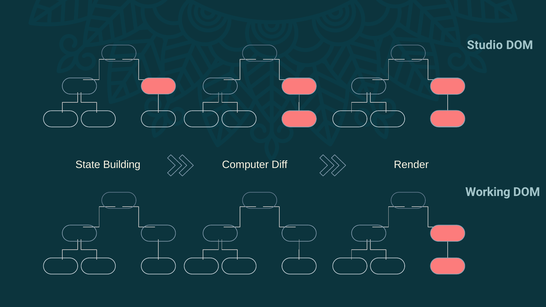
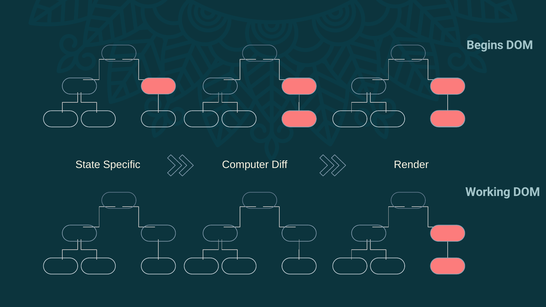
Studio: Studio -> Begins (485, 45)
Building: Building -> Specific (122, 165)
